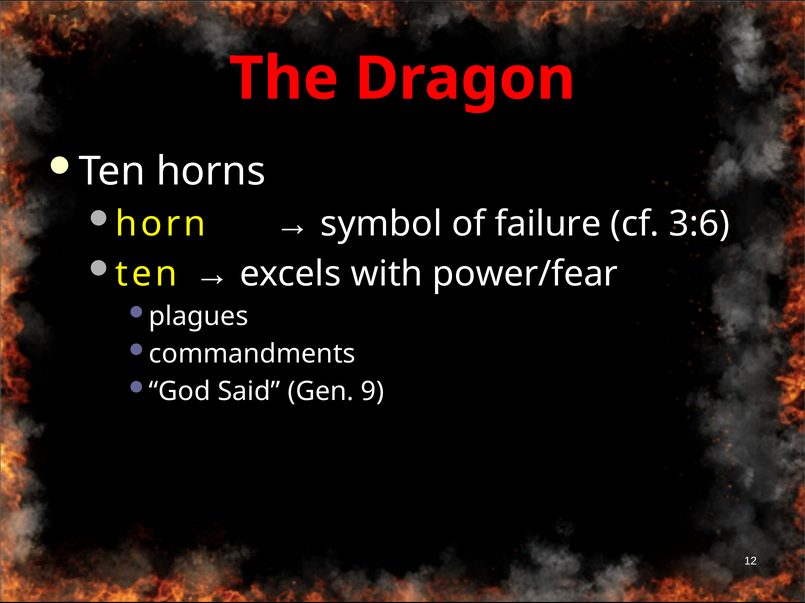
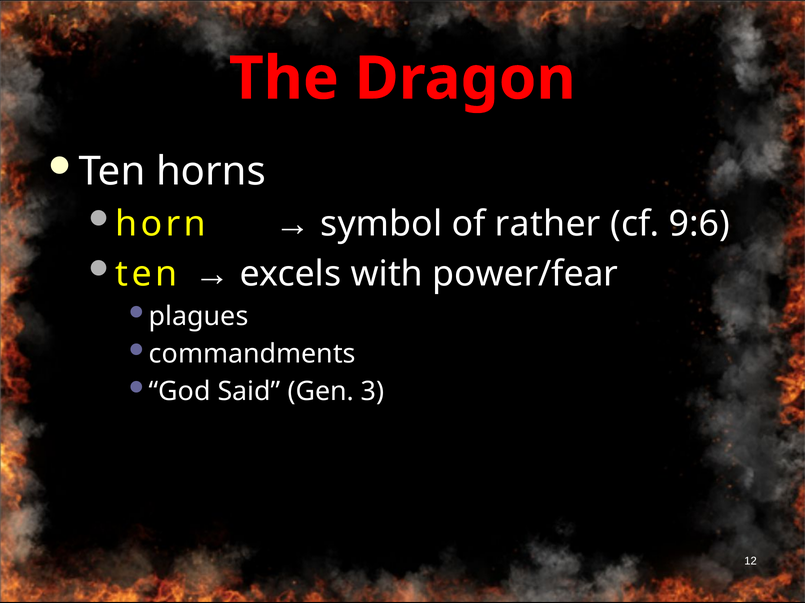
failure: failure -> rather (548, 224)
3:6: 3:6 -> 9:6 (699, 224)
9: 9 -> 3 (373, 392)
